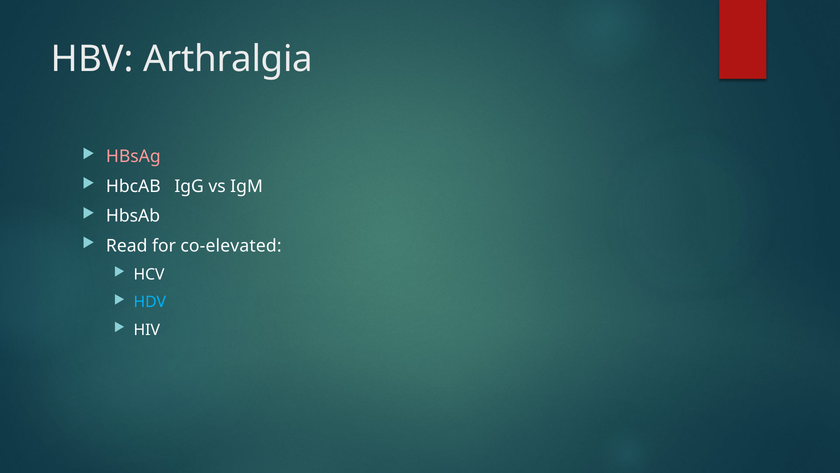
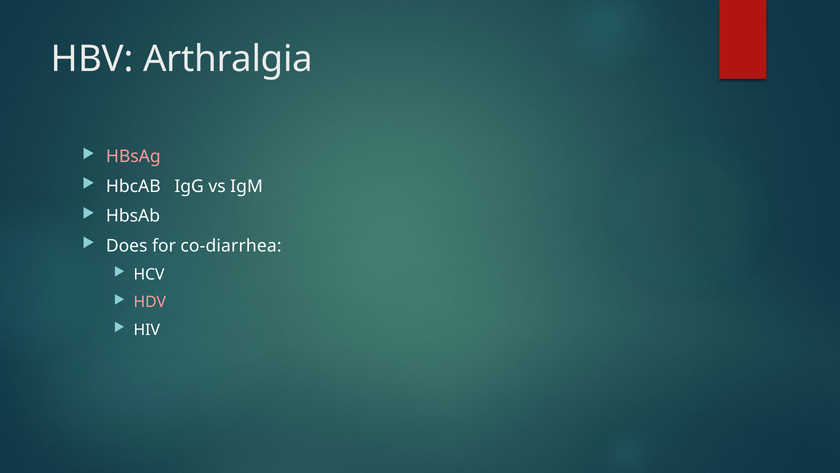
Read: Read -> Does (127, 246)
co-elevated: co-elevated -> co-diarrhea (231, 246)
HDV colour: light blue -> pink (150, 302)
